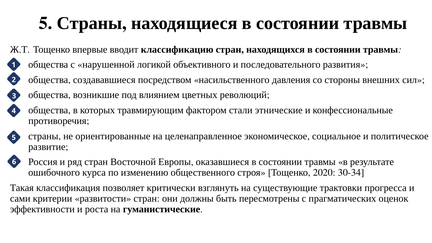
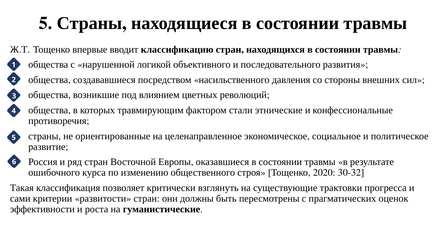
30-34: 30-34 -> 30-32 (351, 173)
